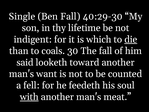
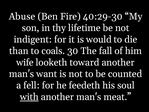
Single: Single -> Abuse (22, 16)
Ben Fall: Fall -> Fire (70, 16)
which: which -> would (99, 39)
die underline: present -> none (131, 39)
said: said -> wife (25, 62)
